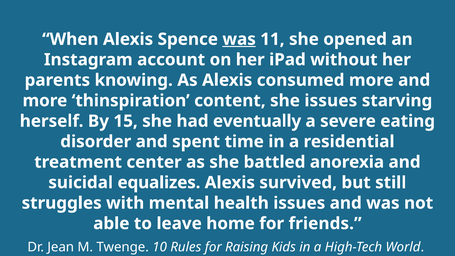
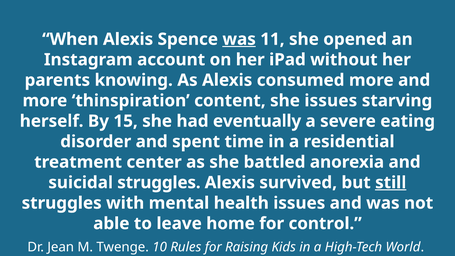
suicidal equalizes: equalizes -> struggles (159, 183)
still underline: none -> present (391, 183)
friends: friends -> control (325, 223)
